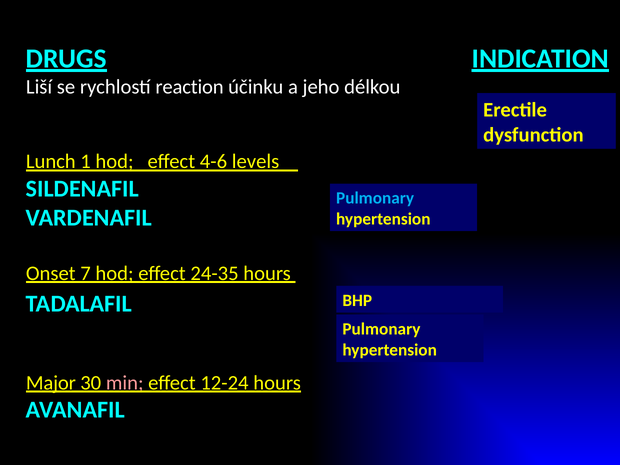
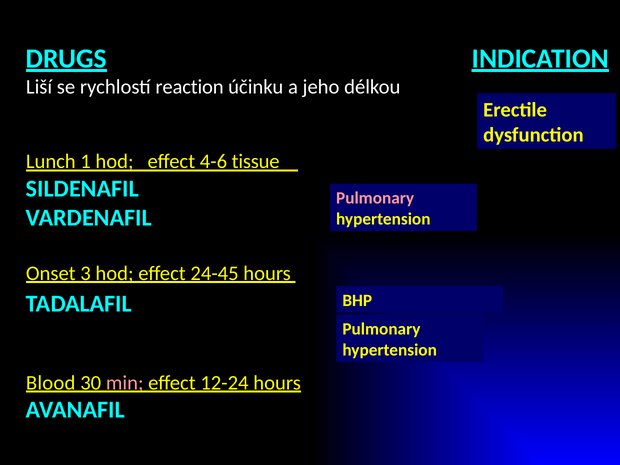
levels: levels -> tissue (256, 162)
Pulmonary colour: light blue -> pink (375, 198)
7: 7 -> 3 (86, 273)
24-35: 24-35 -> 24-45 (215, 273)
Major: Major -> Blood (51, 383)
